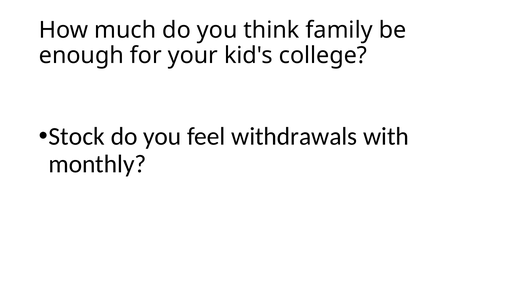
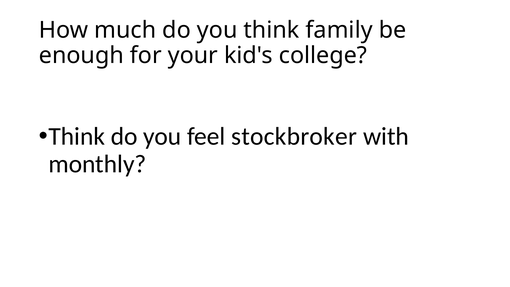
Stock: Stock -> Think (77, 136)
withdrawals: withdrawals -> stockbroker (294, 136)
